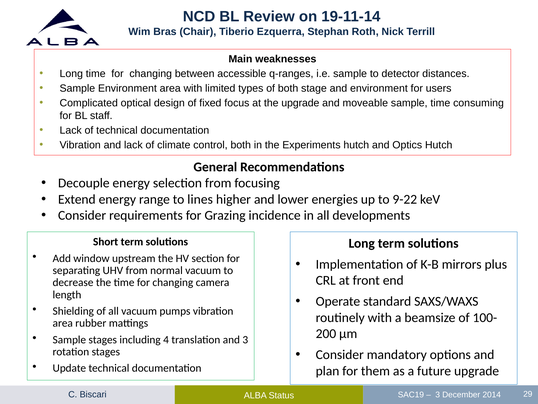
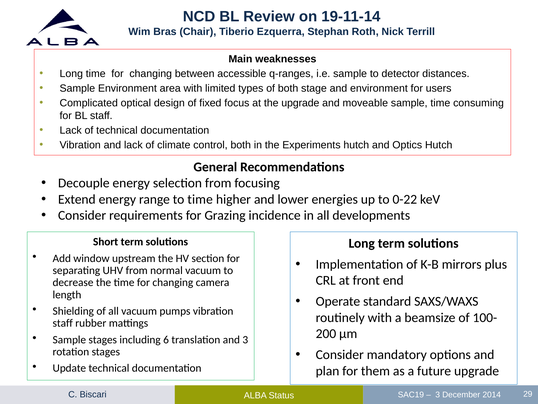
to lines: lines -> time (200, 199)
9-22: 9-22 -> 0-22 (405, 199)
area: area -> staff (63, 323)
4: 4 -> 6 (166, 339)
